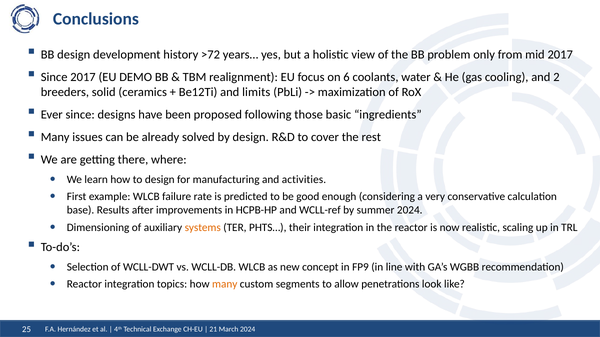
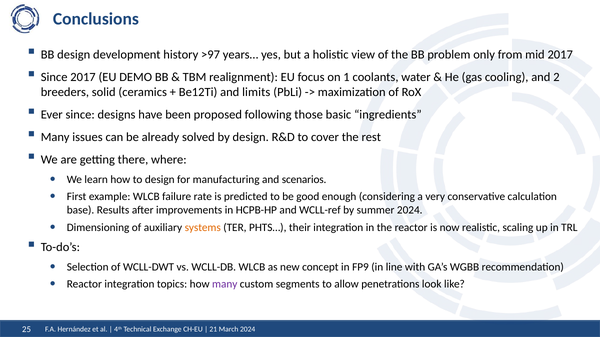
>72: >72 -> >97 (211, 55)
6: 6 -> 1 (347, 77)
activities: activities -> scenarios (304, 180)
many colour: orange -> purple (225, 285)
